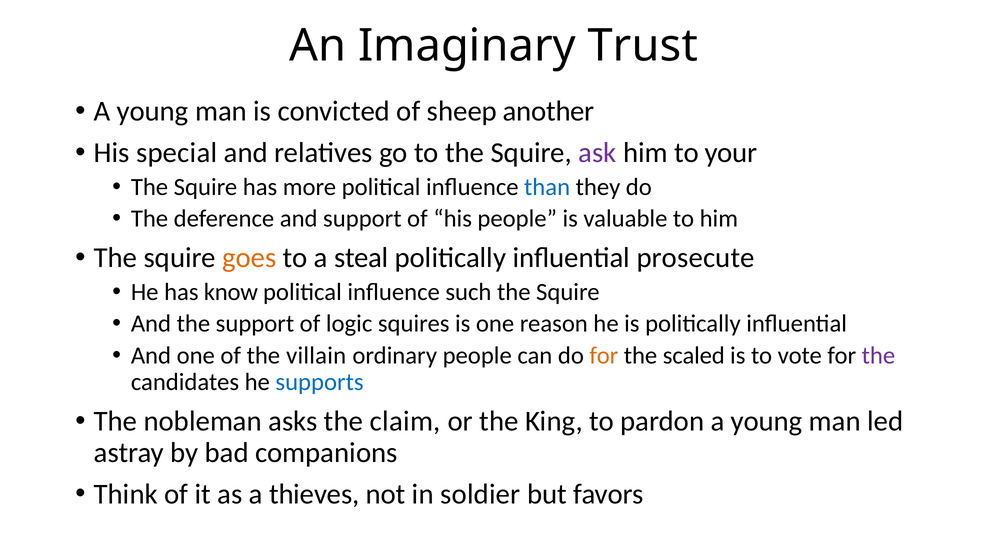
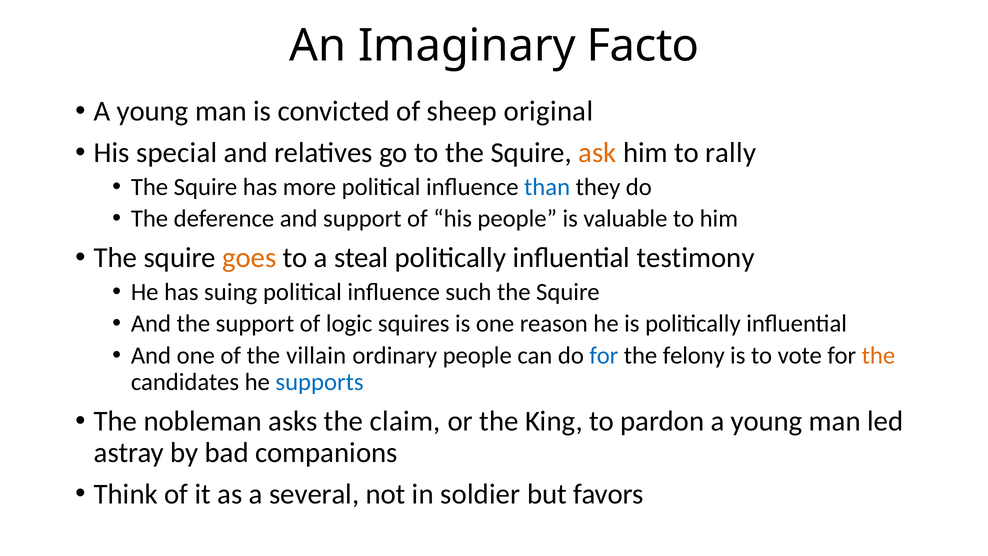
Trust: Trust -> Facto (643, 46)
another: another -> original (548, 111)
ask colour: purple -> orange (597, 153)
your: your -> rally (731, 153)
prosecute: prosecute -> testimony (696, 258)
know: know -> suing (231, 292)
for colour: orange -> blue (604, 355)
scaled: scaled -> felony (694, 355)
the colour: purple -> orange (878, 355)
thieves: thieves -> several (314, 494)
